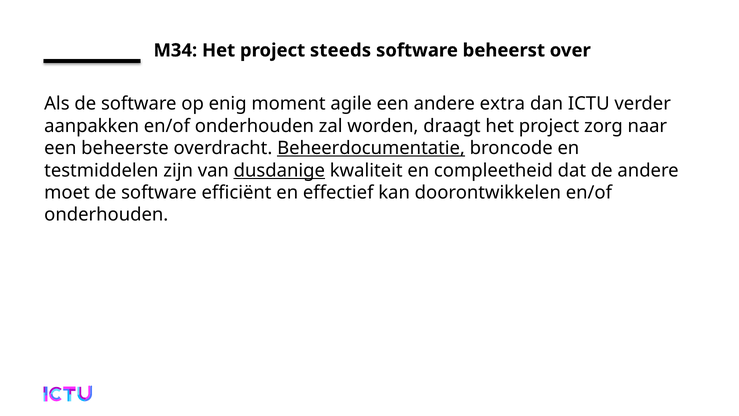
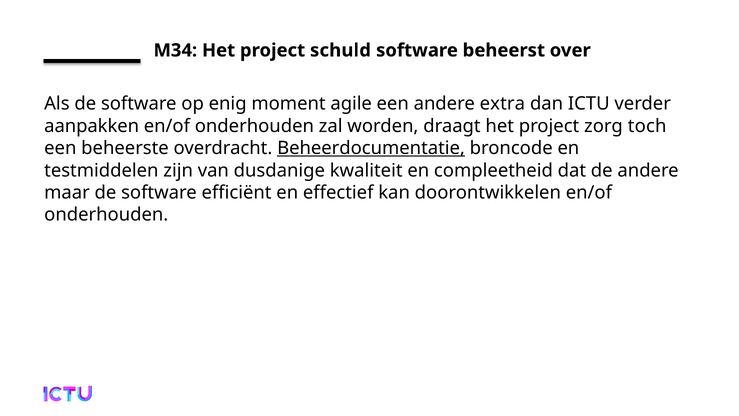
steeds: steeds -> schuld (340, 50)
naar: naar -> toch (647, 126)
dusdanige underline: present -> none (279, 170)
moet: moet -> maar (67, 192)
